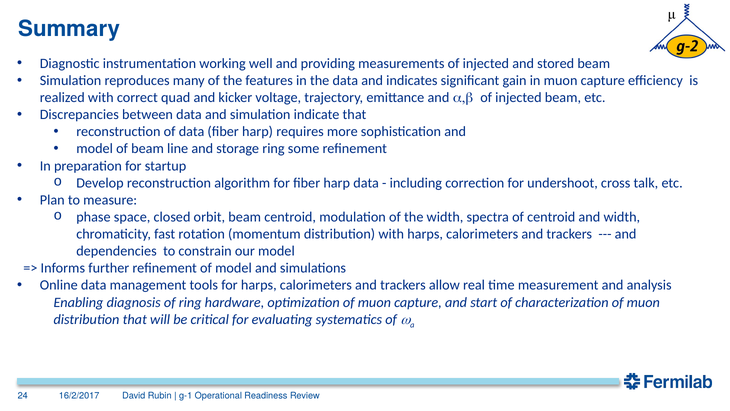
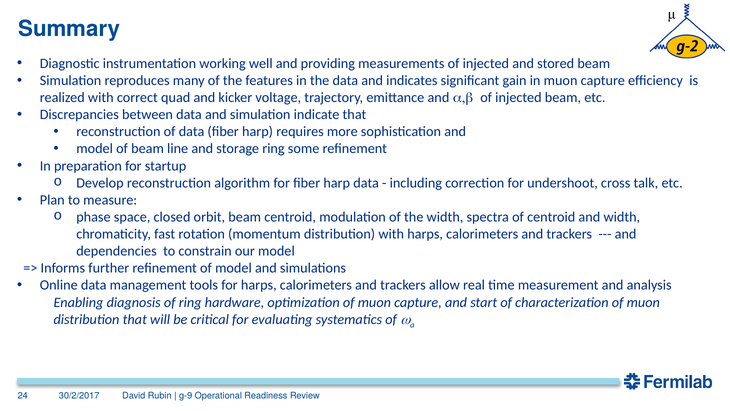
16/2/2017: 16/2/2017 -> 30/2/2017 (79, 396)
g-1: g-1 -> g-9 (186, 396)
